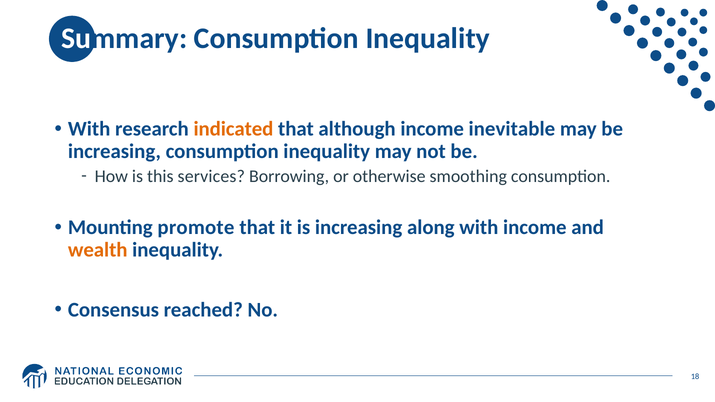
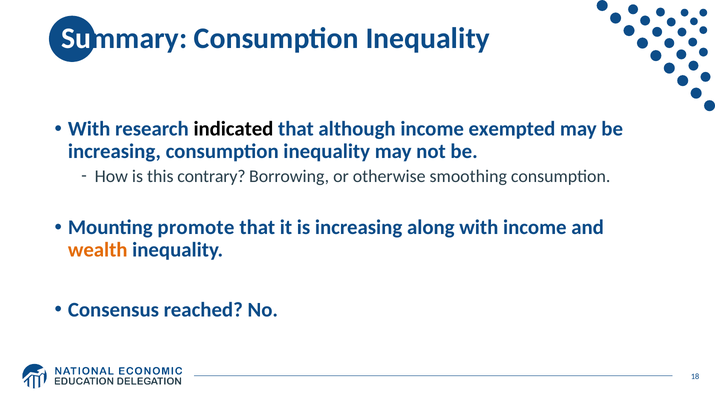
indicated colour: orange -> black (233, 129)
inevitable: inevitable -> exempted (512, 129)
services: services -> contrary (211, 176)
